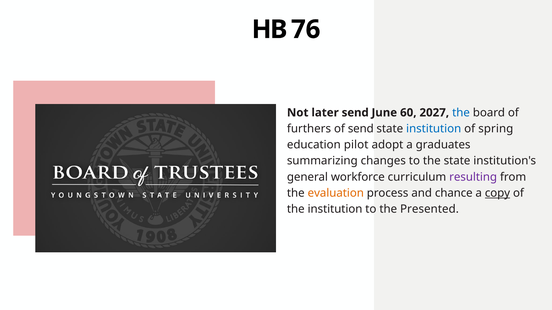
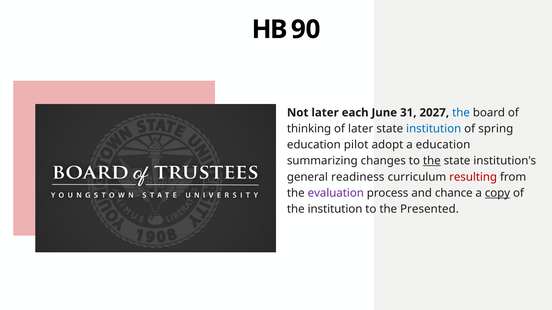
76: 76 -> 90 (306, 29)
later send: send -> each (355, 113)
60: 60 -> 31 (408, 113)
furthers: furthers -> thinking (309, 129)
of send: send -> later (361, 129)
a graduates: graduates -> education (443, 145)
the underline: none -> present (432, 161)
workforce: workforce -> readiness (358, 177)
resulting colour: purple -> red (473, 177)
evaluation colour: orange -> purple (336, 193)
